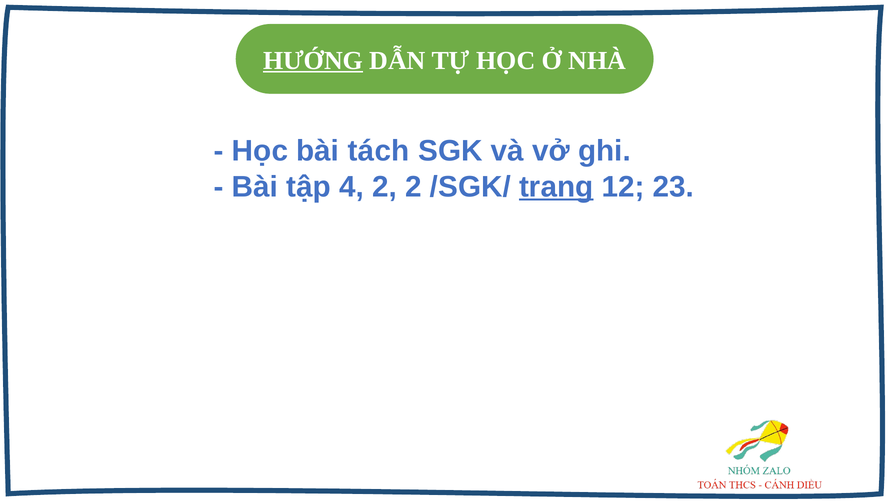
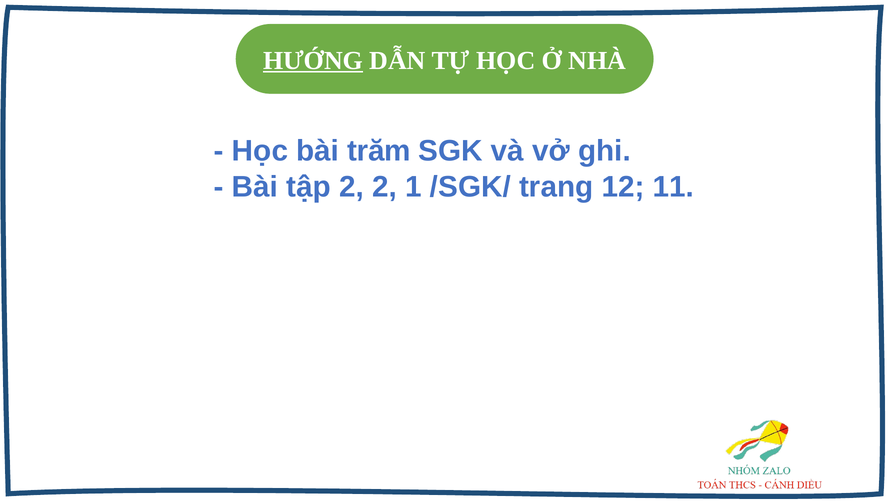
tách: tách -> trăm (379, 151)
tập 4: 4 -> 2 (352, 187)
2 2: 2 -> 1 (414, 187)
trang underline: present -> none (556, 187)
23: 23 -> 11 (673, 187)
